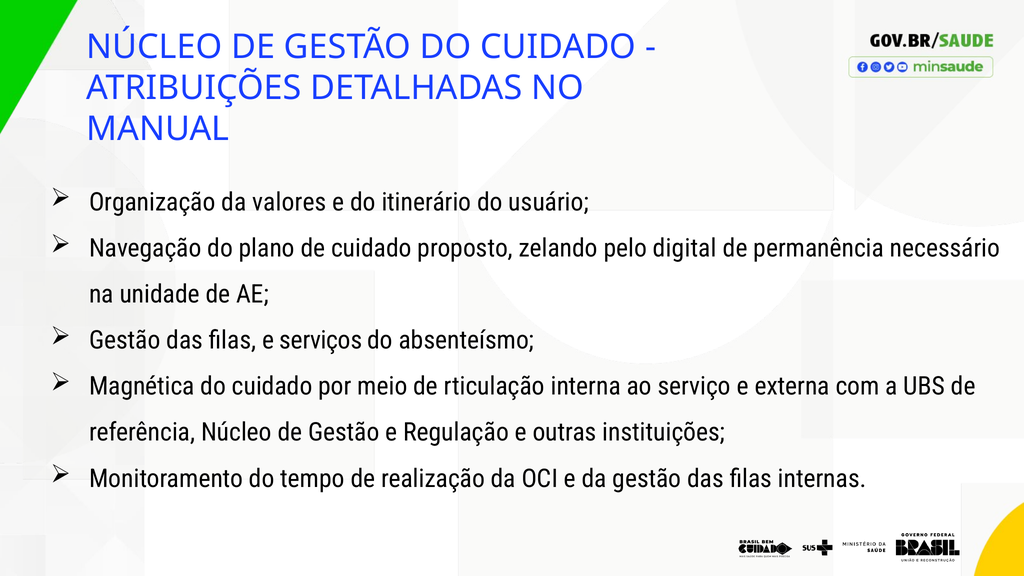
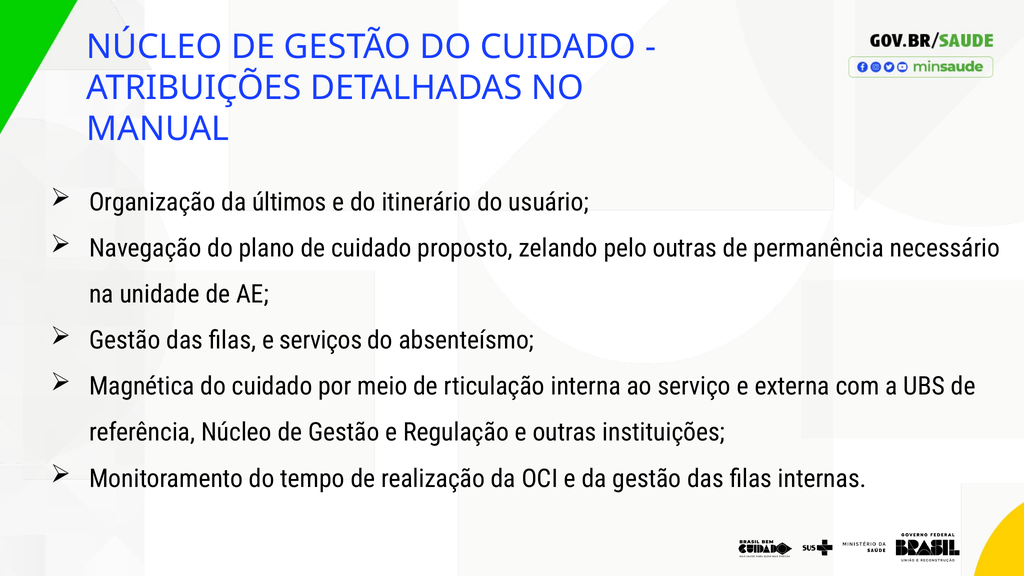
valores: valores -> últimos (289, 202)
pelo digital: digital -> outras (685, 248)
